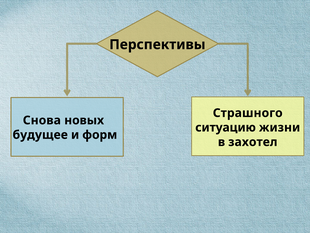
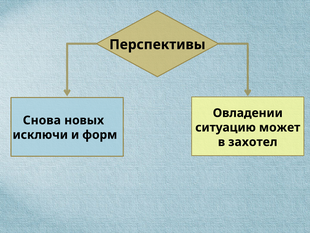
Страшного: Страшного -> Овладении (248, 113)
жизни: жизни -> может (280, 127)
будущее: будущее -> исключи (40, 135)
